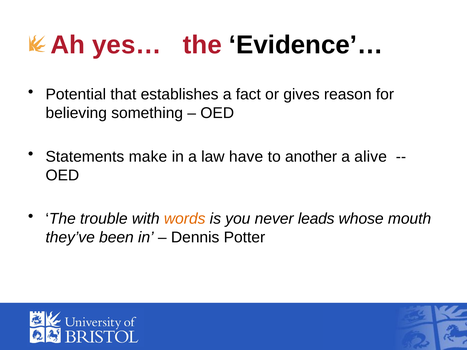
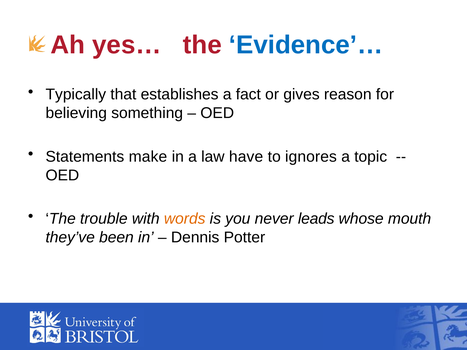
Evidence’… colour: black -> blue (306, 45)
Potential: Potential -> Typically (76, 94)
another: another -> ignores (311, 157)
alive: alive -> topic (371, 157)
